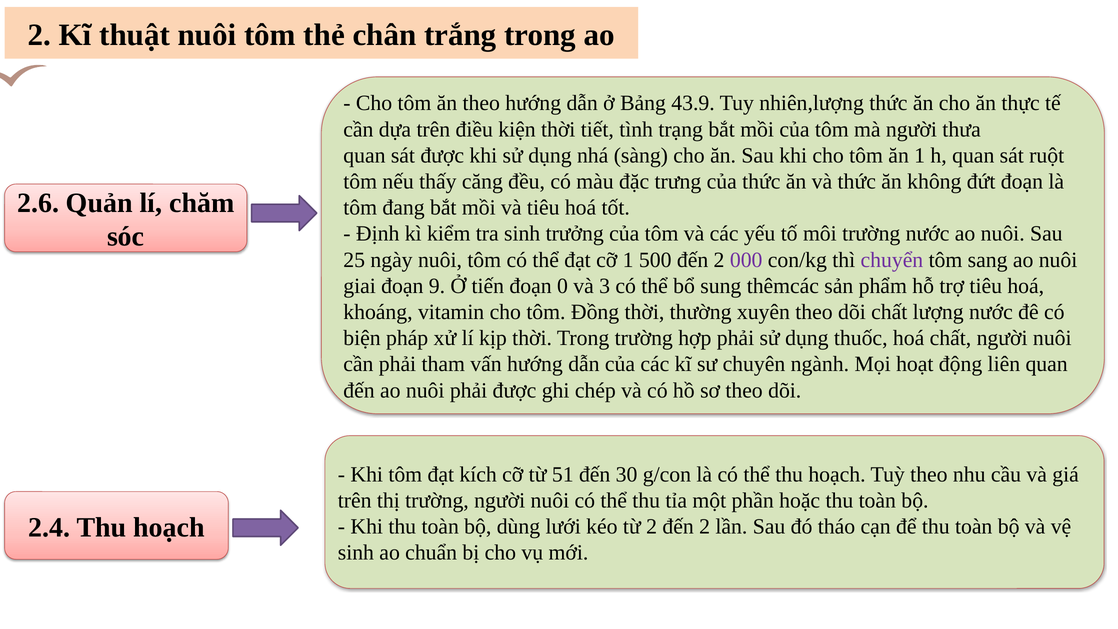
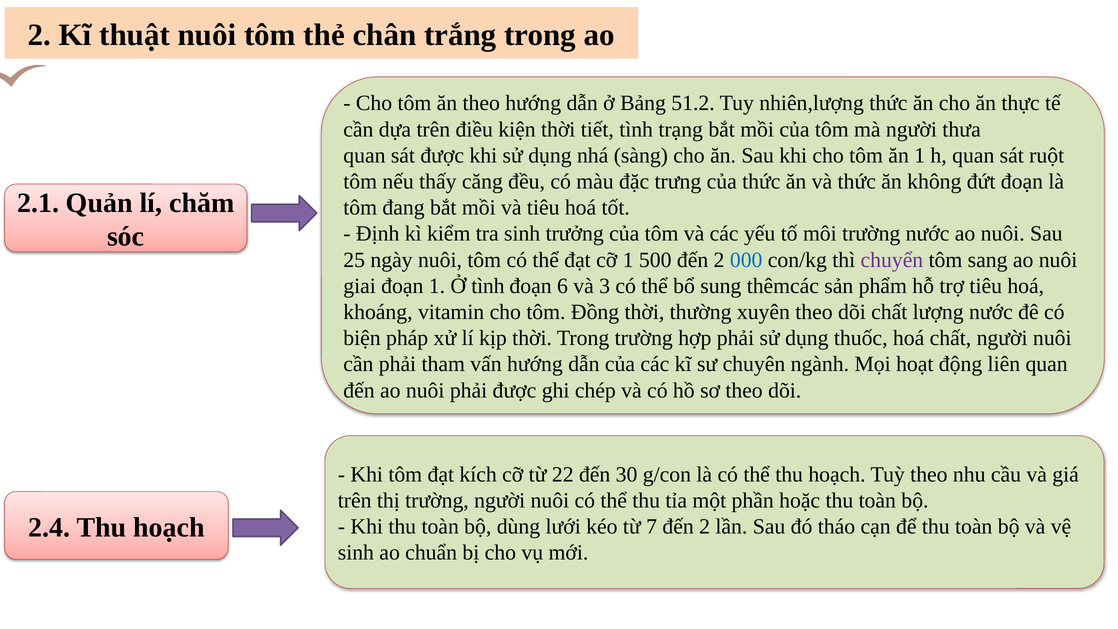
43.9: 43.9 -> 51.2 (693, 103)
2.6: 2.6 -> 2.1 (38, 203)
000 colour: purple -> blue (746, 260)
đoạn 9: 9 -> 1 (437, 286)
Ở tiến: tiến -> tình (488, 286)
0: 0 -> 6 (563, 286)
51: 51 -> 22 (563, 474)
từ 2: 2 -> 7 (652, 526)
